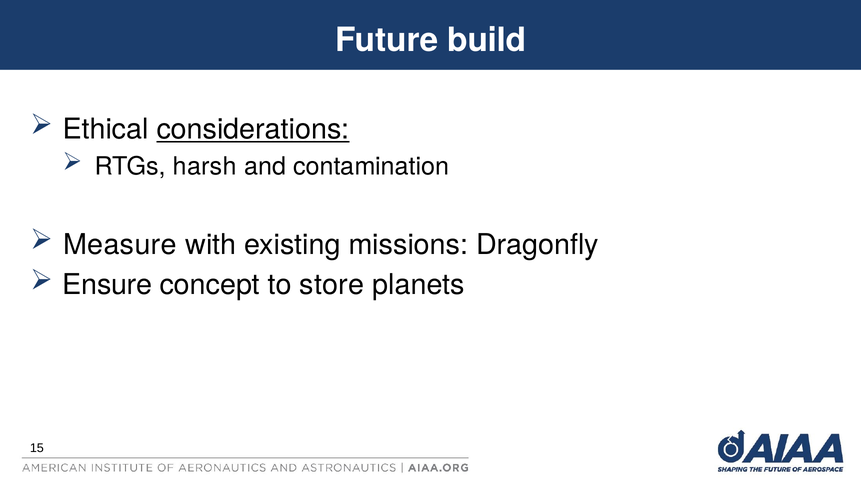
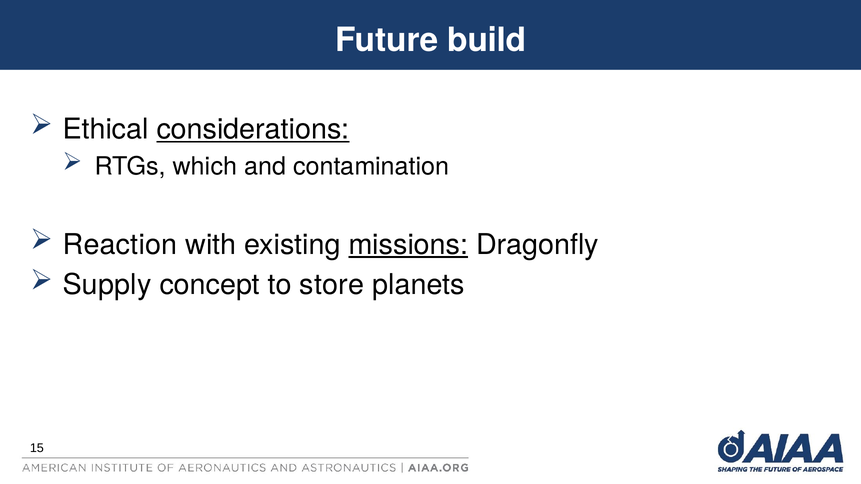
harsh: harsh -> which (205, 166)
Measure: Measure -> Reaction (120, 245)
missions underline: none -> present (408, 245)
Ensure: Ensure -> Supply (107, 285)
